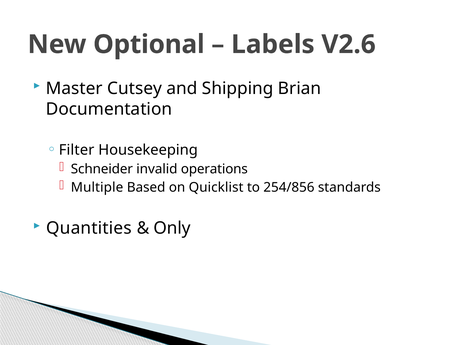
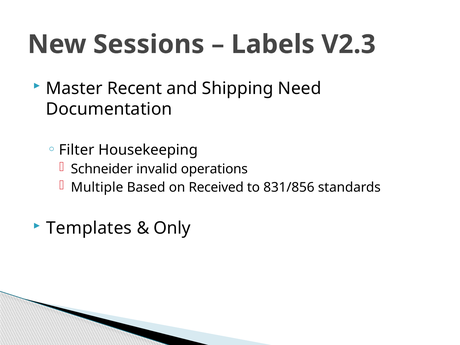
Optional: Optional -> Sessions (149, 44)
V2.6: V2.6 -> V2.3 (349, 44)
Cutsey: Cutsey -> Recent (135, 88)
Brian: Brian -> Need (300, 88)
Quicklist: Quicklist -> Received (216, 187)
254/856: 254/856 -> 831/856 (289, 187)
Quantities: Quantities -> Templates (89, 228)
